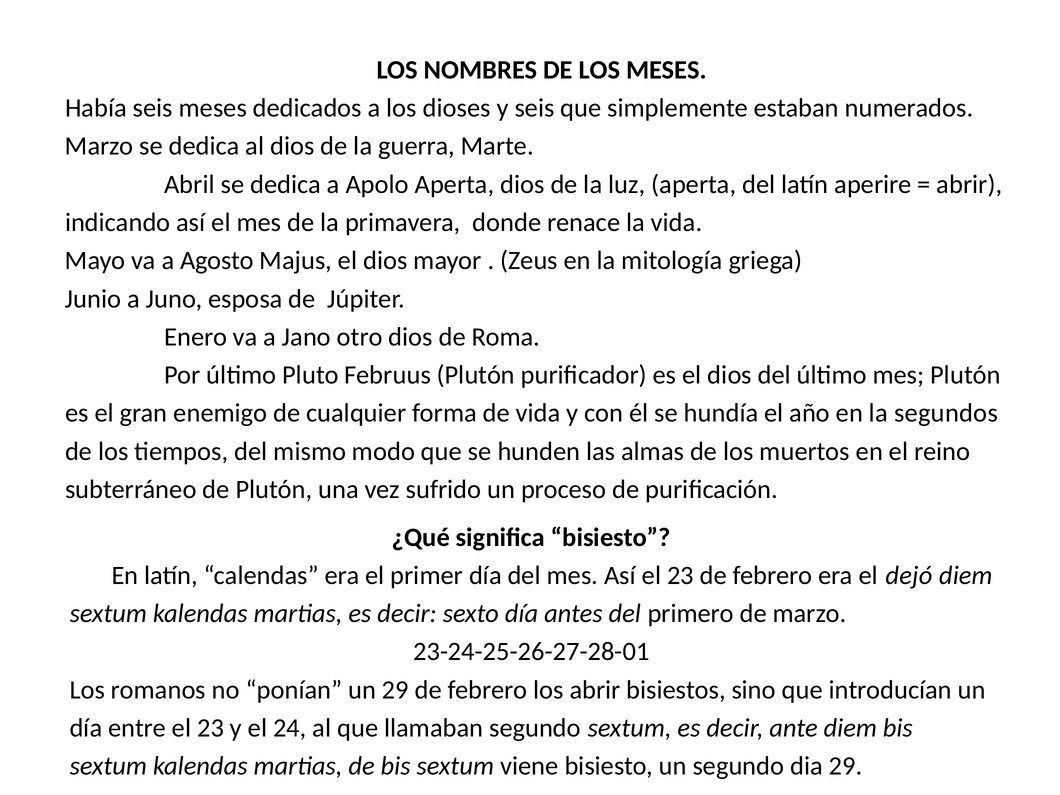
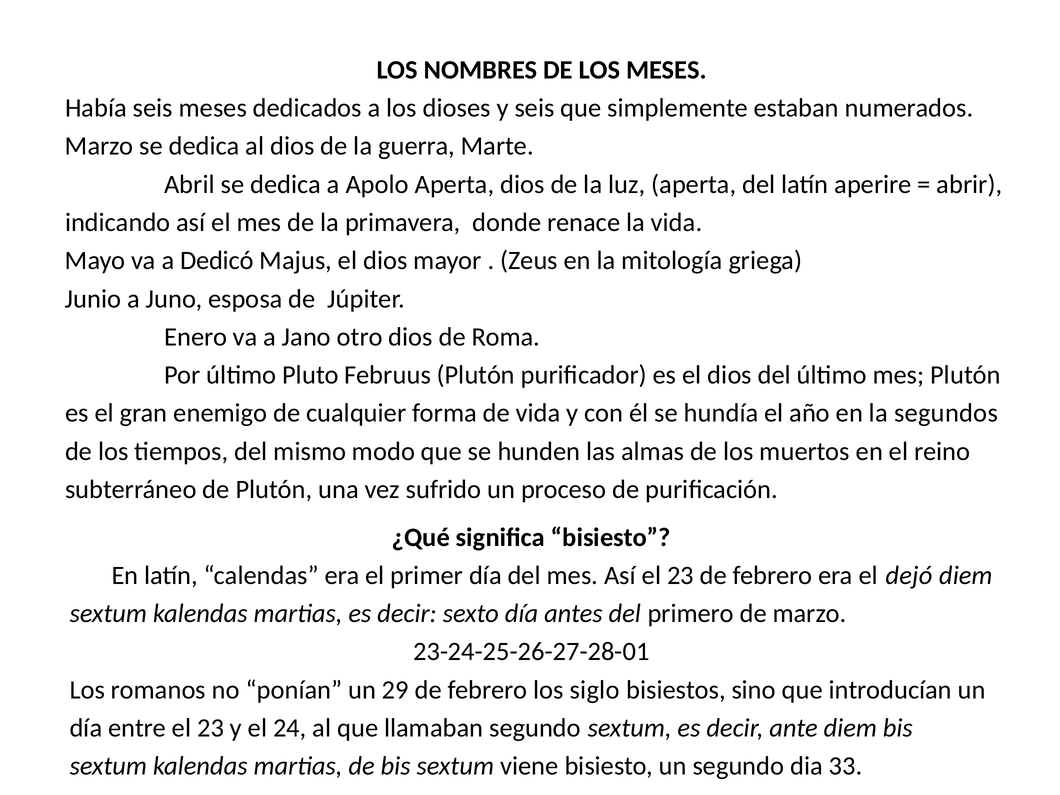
Agosto: Agosto -> Dedicó (217, 261)
los abrir: abrir -> siglo (595, 690)
dia 29: 29 -> 33 (846, 766)
